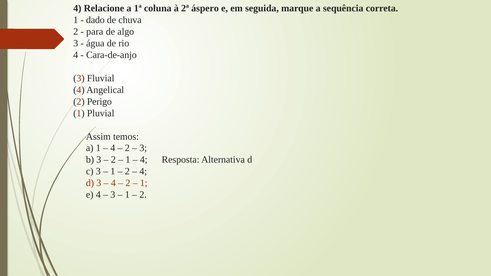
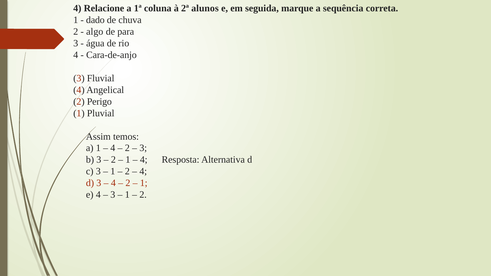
áspero: áspero -> alunos (205, 8)
para: para -> algo (95, 32)
algo: algo -> para (126, 32)
